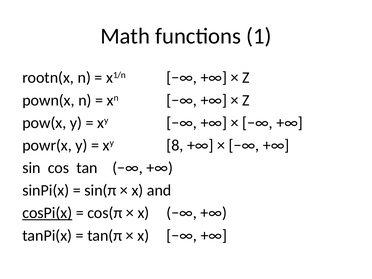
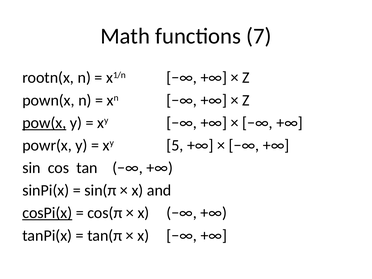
1: 1 -> 7 (259, 36)
pow(x underline: none -> present (44, 123)
8: 8 -> 5 (175, 145)
